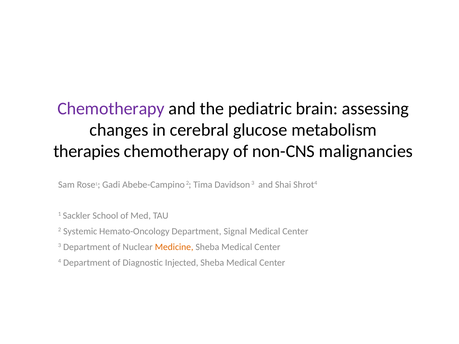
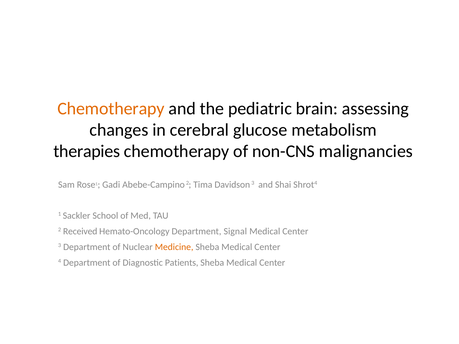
Chemotherapy colour: purple -> orange (111, 109)
Systemic: Systemic -> Received (80, 232)
Injected: Injected -> Patients (182, 263)
